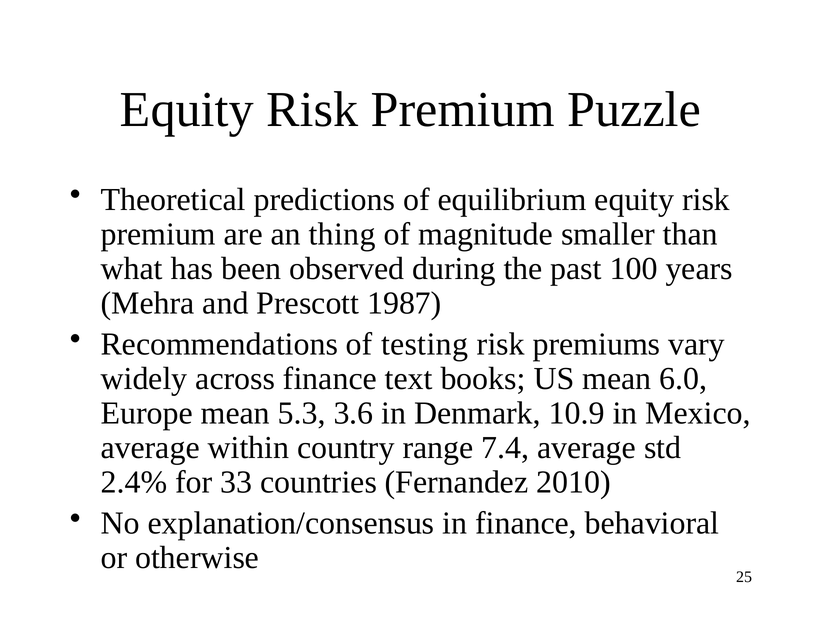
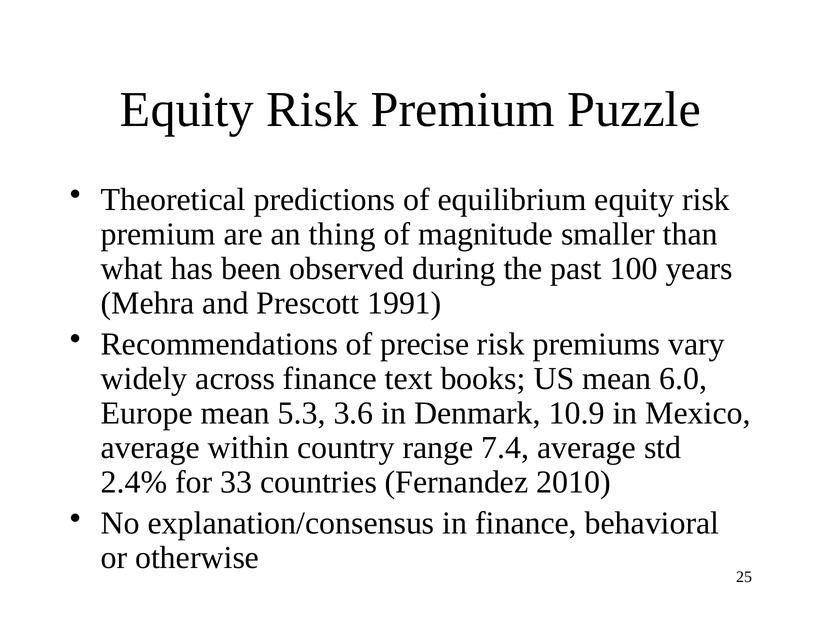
1987: 1987 -> 1991 (404, 303)
testing: testing -> precise (425, 344)
